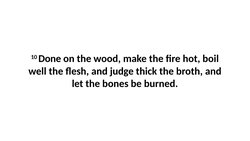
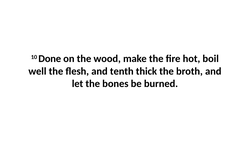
judge: judge -> tenth (122, 71)
